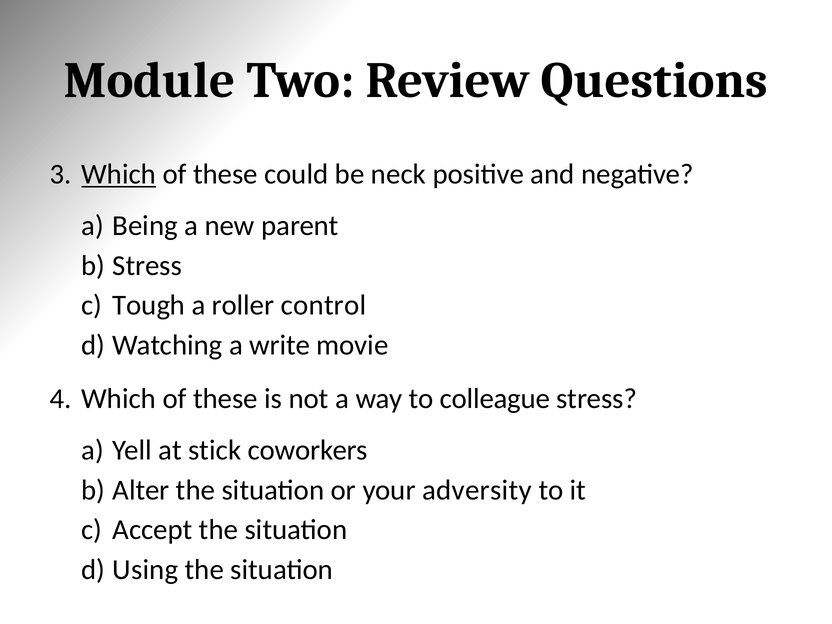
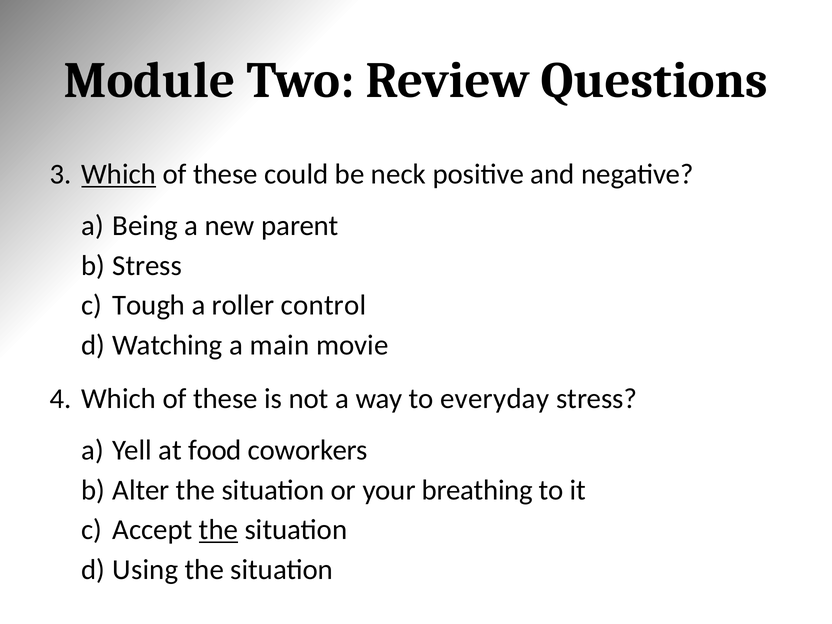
write: write -> main (279, 345)
colleague: colleague -> everyday (495, 399)
stick: stick -> food (215, 450)
adversity: adversity -> breathing (477, 490)
the underline: none -> present (219, 530)
